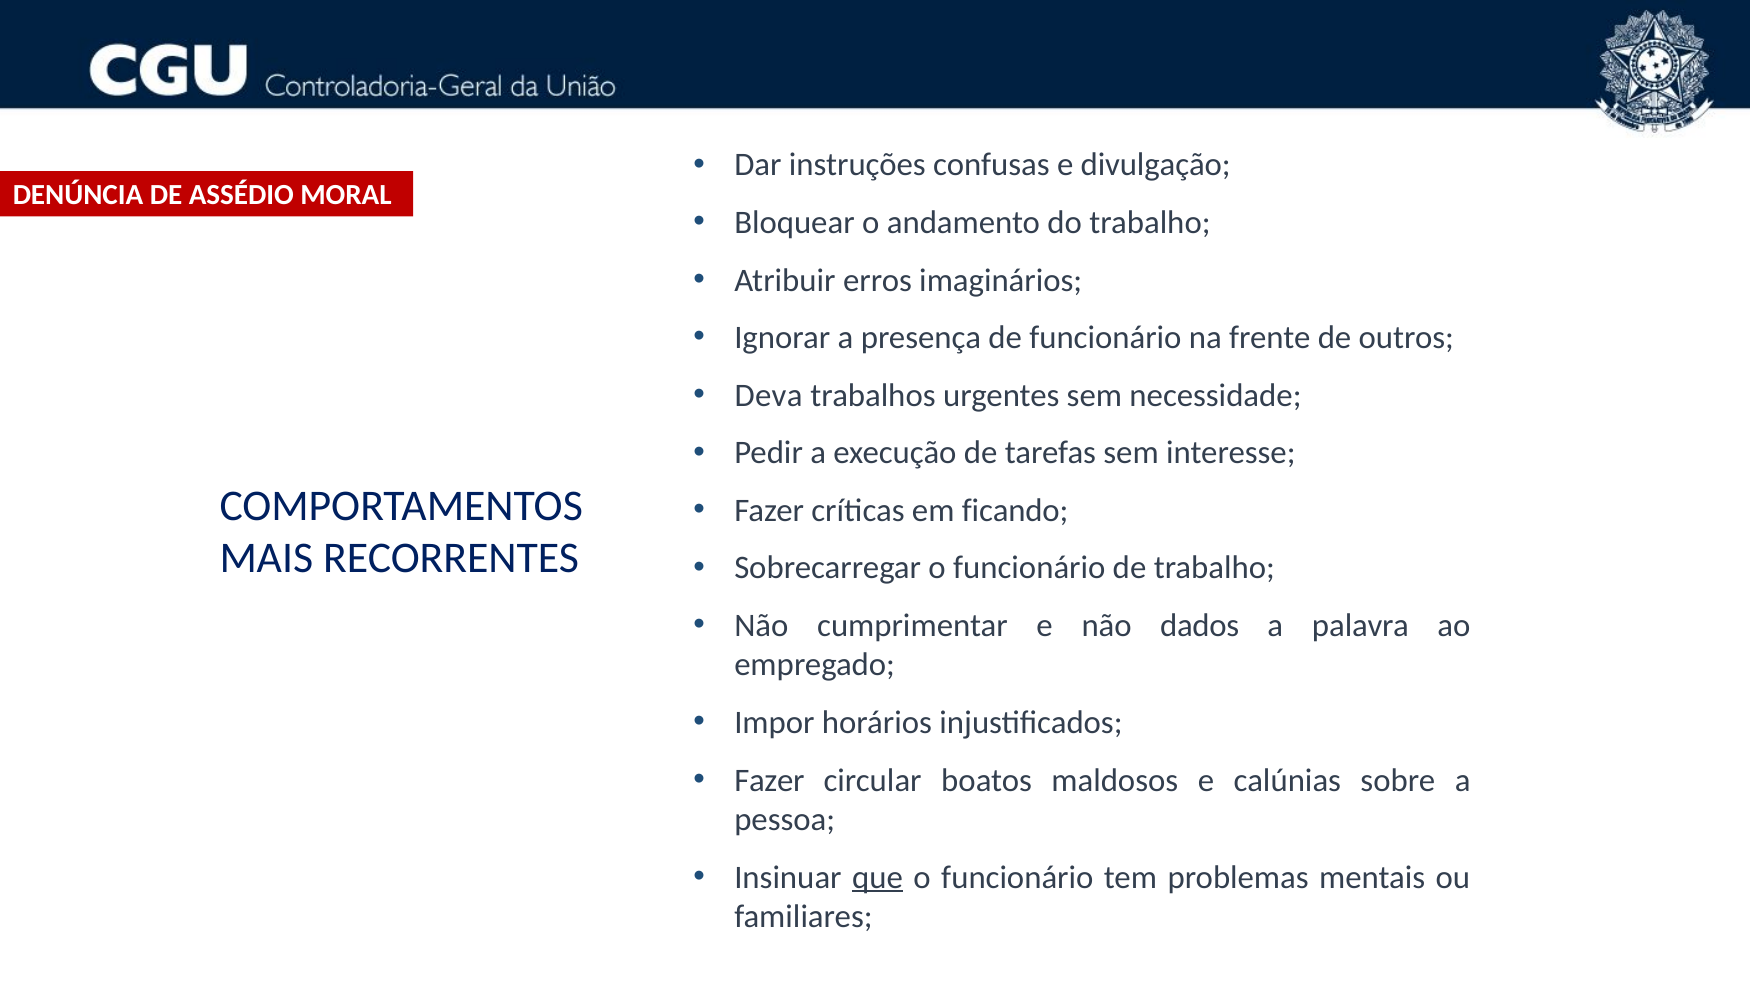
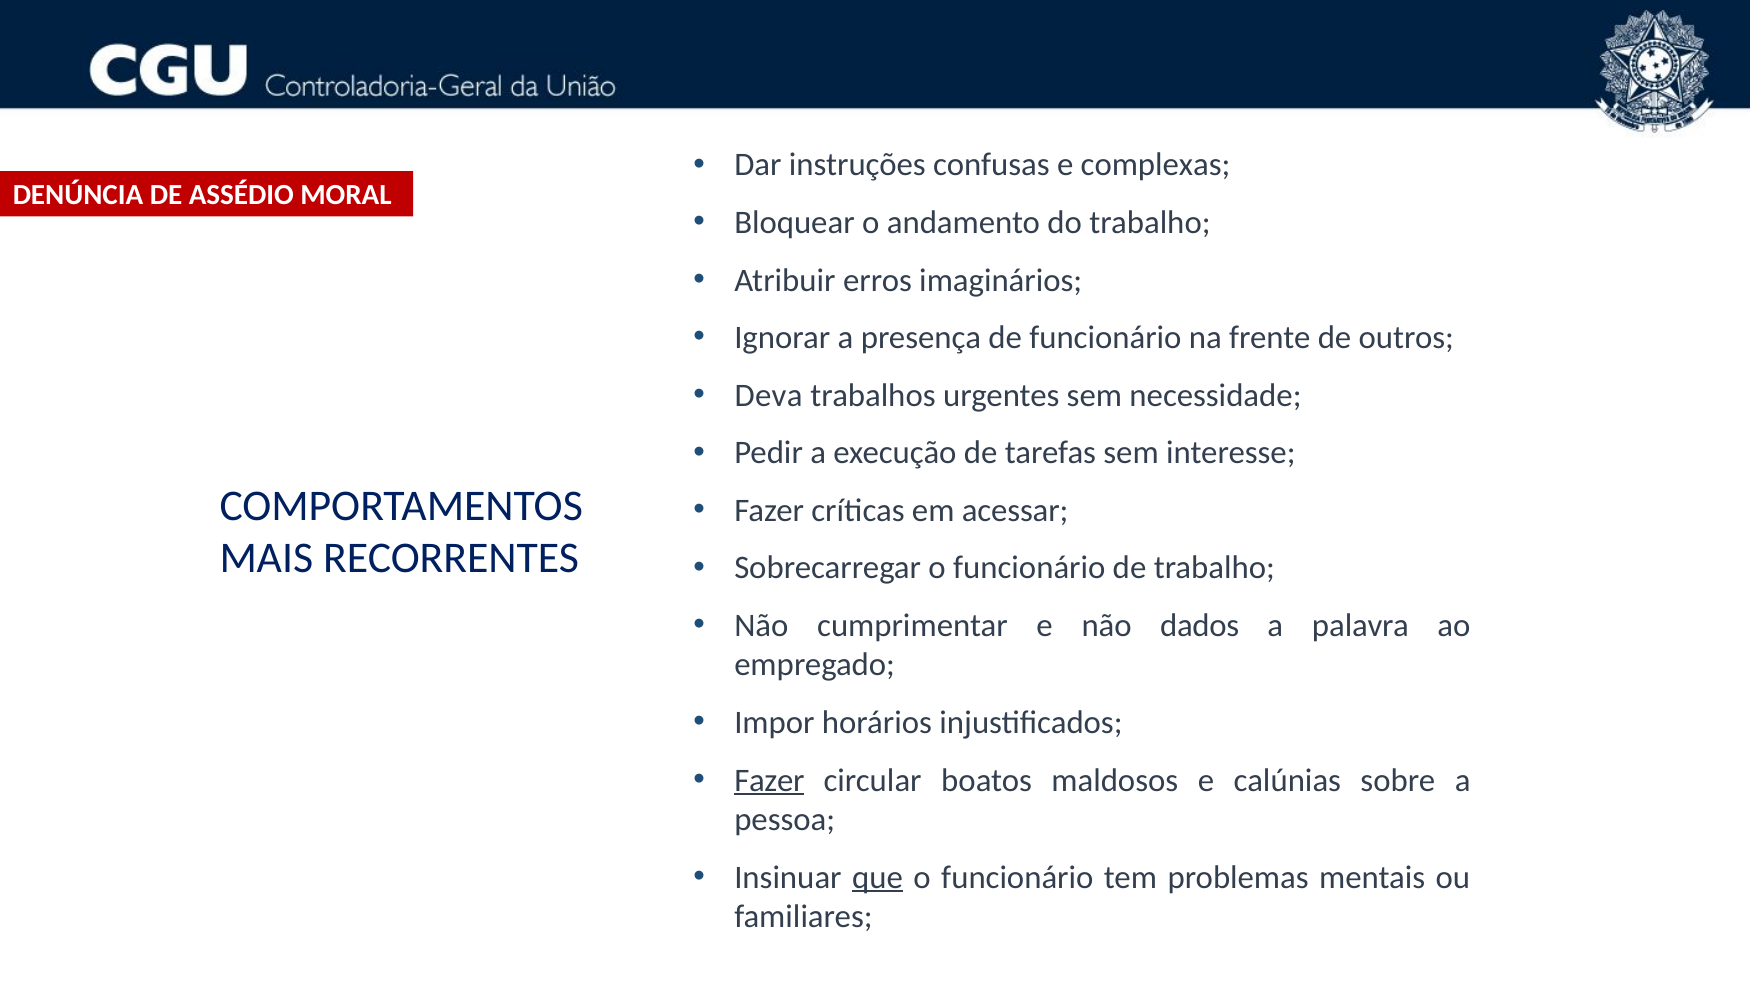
divulgação: divulgação -> complexas (1156, 165)
ficando: ficando -> acessar (1015, 511)
Fazer underline: none -> present (769, 781)
